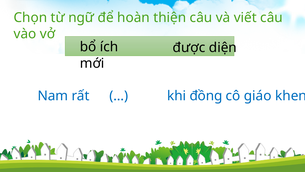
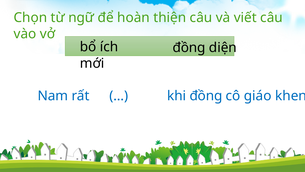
được: được -> đồng (189, 48)
